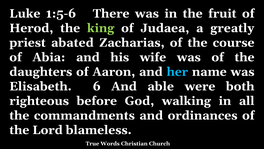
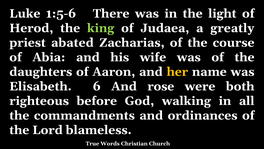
fruit: fruit -> light (222, 14)
her colour: light blue -> yellow (177, 72)
able: able -> rose (161, 86)
